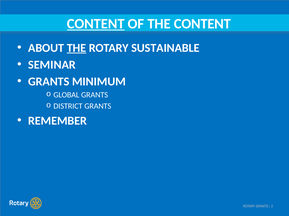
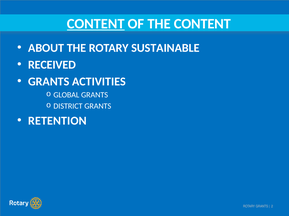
THE underline: present -> none (77, 48)
SEMINAR: SEMINAR -> RECEIVED (52, 65)
MINIMUM: MINIMUM -> ACTIVITIES (99, 82)
REMEMBER: REMEMBER -> RETENTION (57, 121)
